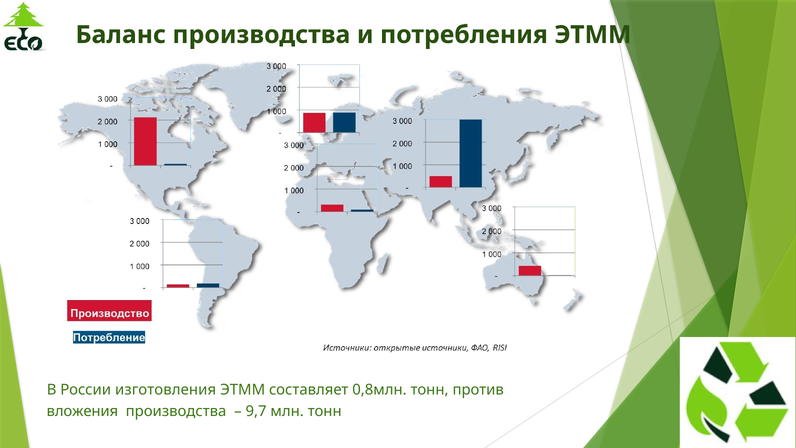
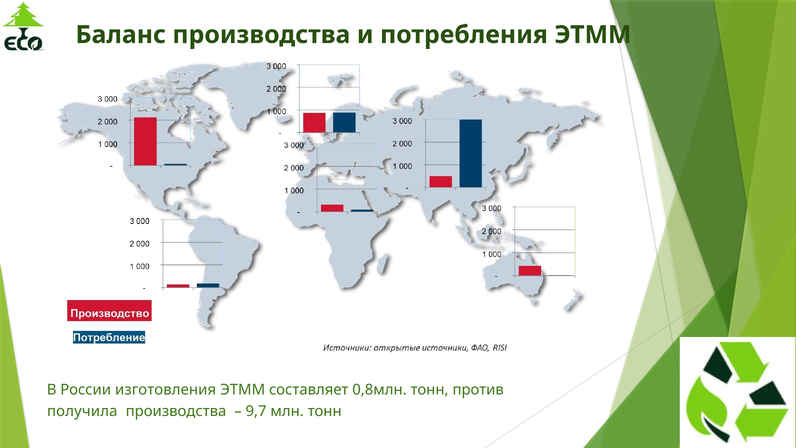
вложения: вложения -> получила (82, 411)
